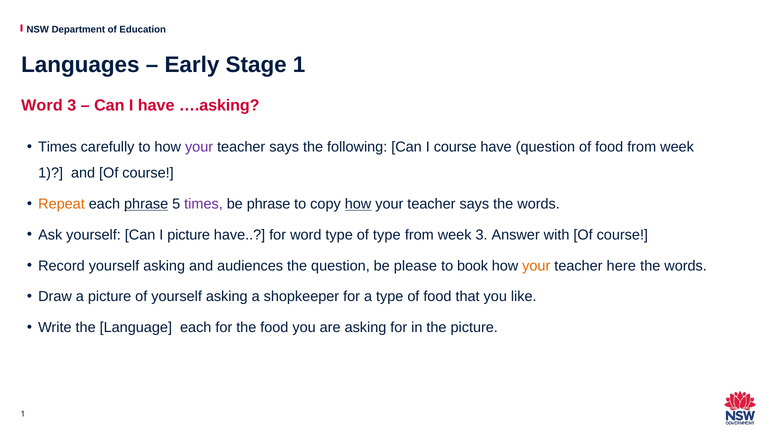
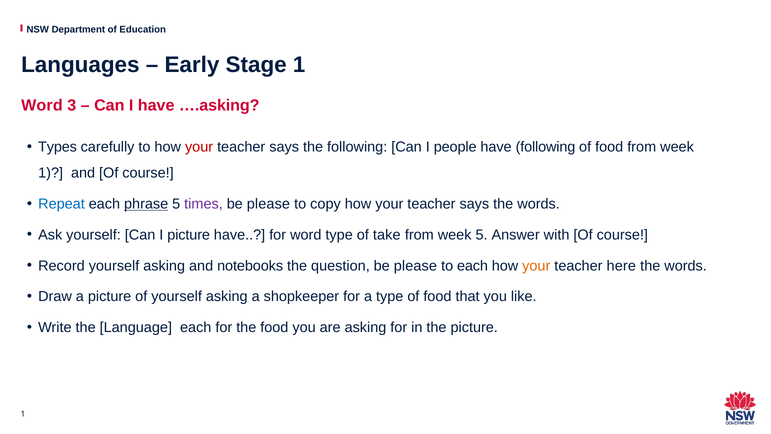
Times: Times -> Types (58, 147)
your colour: purple -> red (199, 147)
I course: course -> people (455, 147)
have question: question -> following (545, 147)
Repeat colour: orange -> blue (61, 204)
phrase: phrase -> please (268, 204)
how underline: present -> none (358, 204)
of type: type -> take (387, 235)
week 3: 3 -> 5 (482, 235)
audiences: audiences -> notebooks (250, 266)
to book: book -> each (473, 266)
